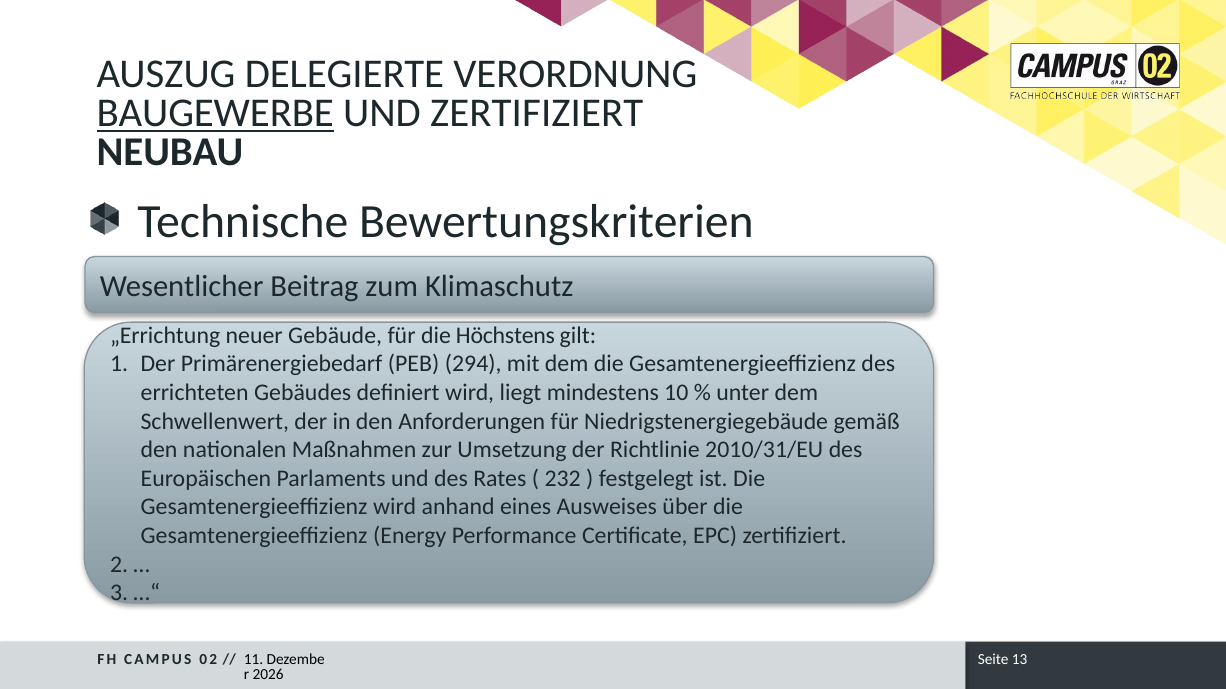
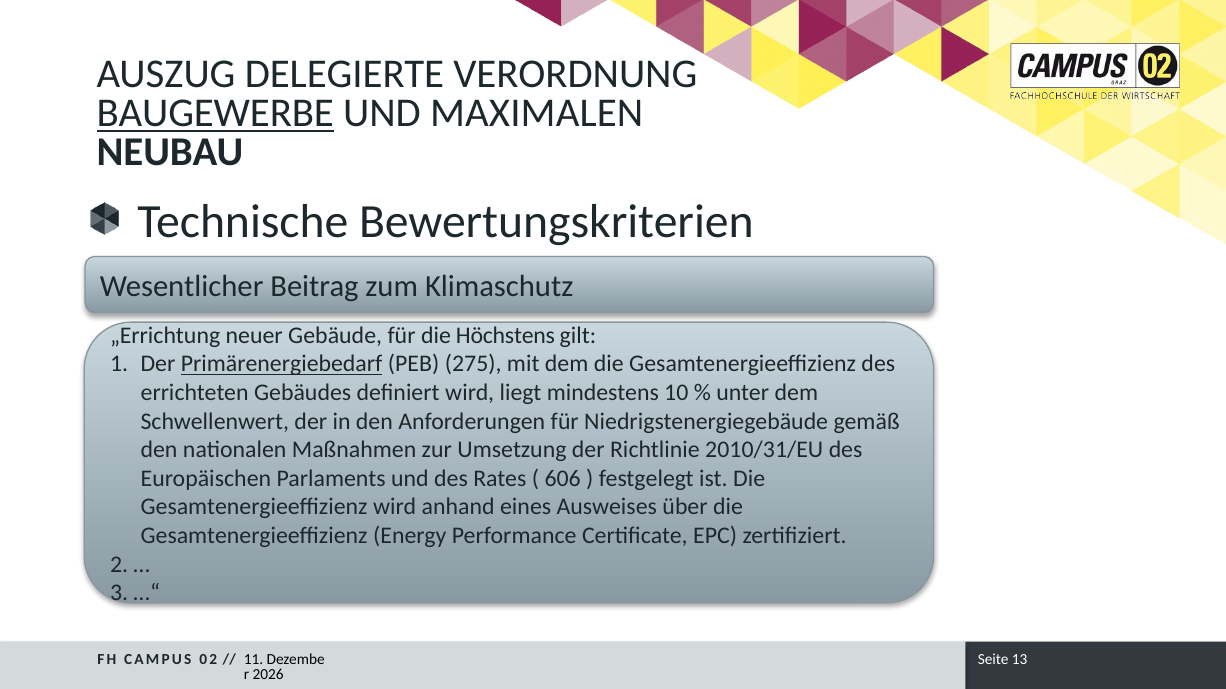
UND ZERTIFIZIERT: ZERTIFIZIERT -> MAXIMALEN (537, 113)
Primärenergiebedarf underline: none -> present (282, 364)
294: 294 -> 275 (473, 364)
232: 232 -> 606 (563, 479)
